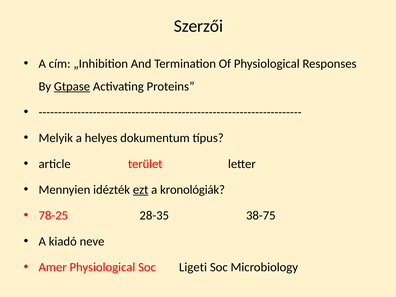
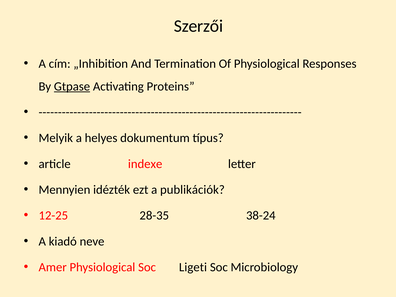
terület: terület -> indexe (145, 164)
ezt underline: present -> none (141, 190)
kronológiák: kronológiák -> publikációk (192, 190)
78-25: 78-25 -> 12-25 (53, 216)
38-75: 38-75 -> 38-24 (261, 216)
